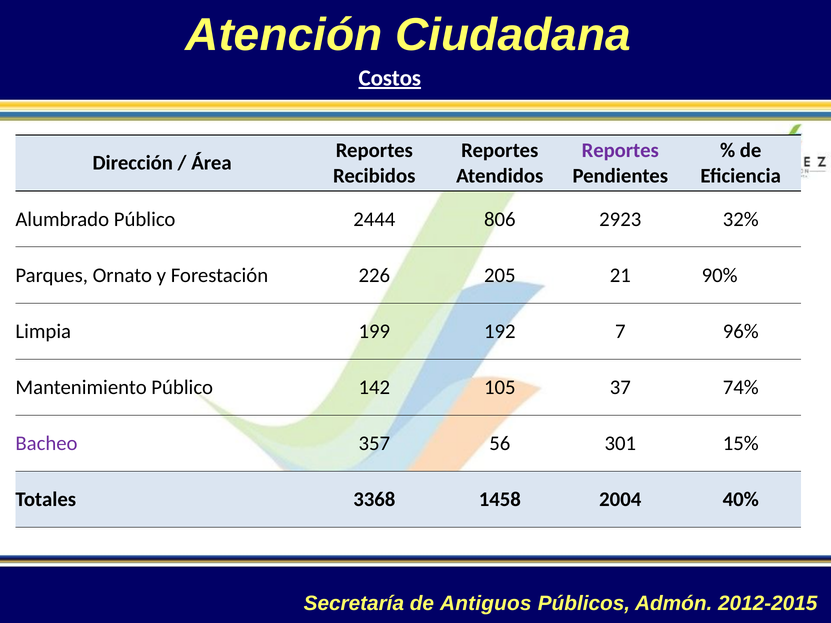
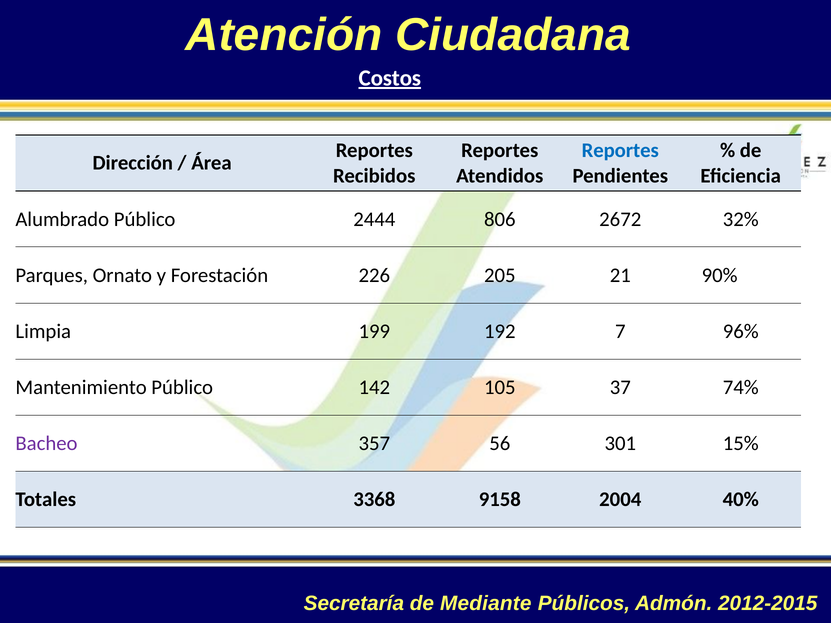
Reportes colour: purple -> blue (620, 151)
2923: 2923 -> 2672 (620, 219)
1458: 1458 -> 9158 (500, 500)
Antiguos: Antiguos -> Mediante (486, 604)
